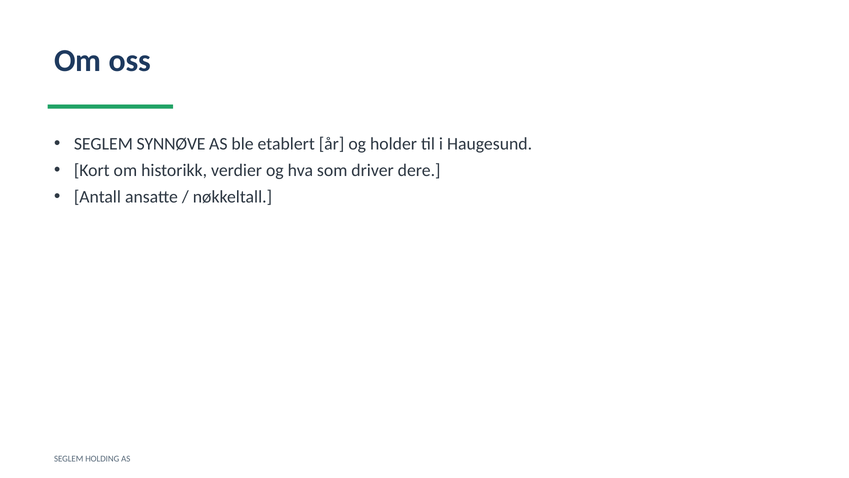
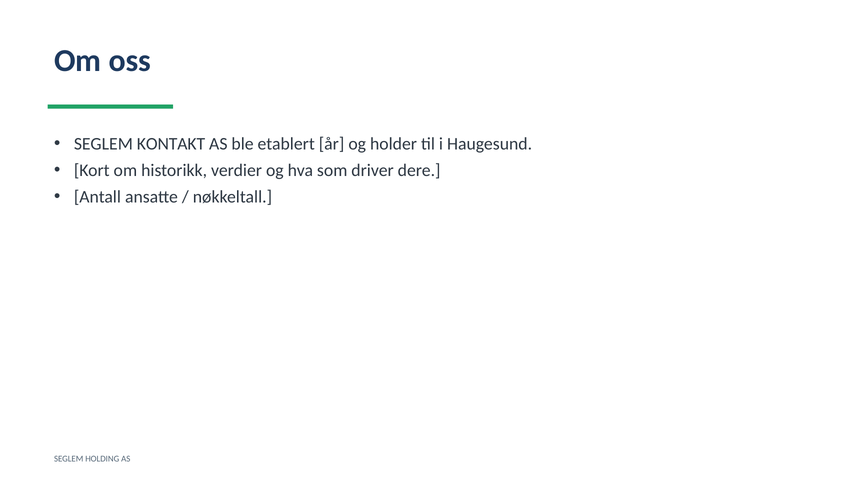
SYNNØVE: SYNNØVE -> KONTAKT (171, 144)
